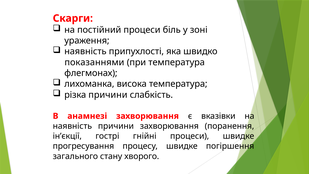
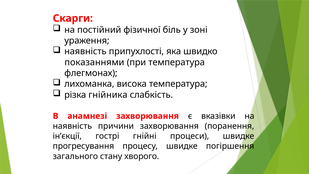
постійний процеси: процеси -> фізичної (142, 30)
різка причини: причини -> гнійника (108, 95)
